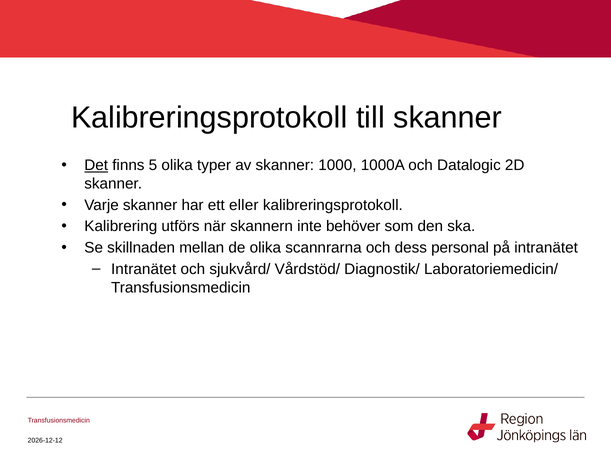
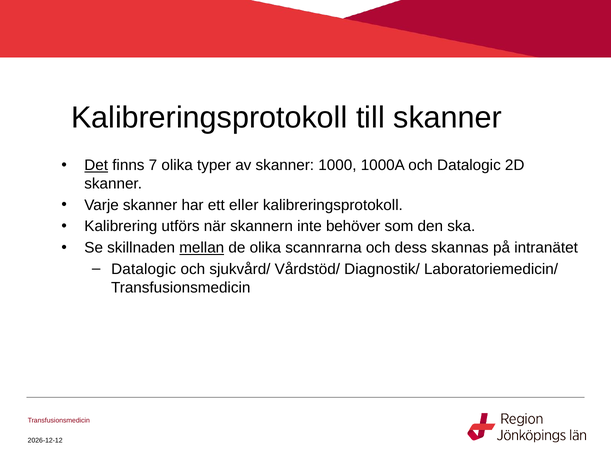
5: 5 -> 7 (153, 165)
mellan underline: none -> present (202, 248)
personal: personal -> skannas (460, 248)
Intranätet: Intranätet -> Datalogic (144, 269)
